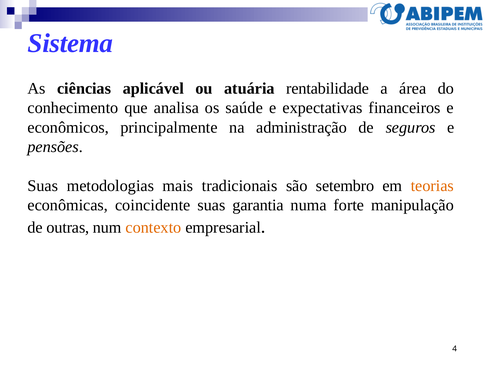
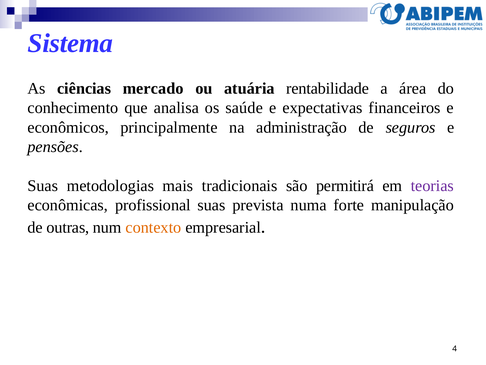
aplicável: aplicável -> mercado (153, 88)
setembro: setembro -> permitirá (345, 186)
teorias colour: orange -> purple (432, 186)
coincidente: coincidente -> profissional (153, 205)
garantia: garantia -> prevista (258, 205)
